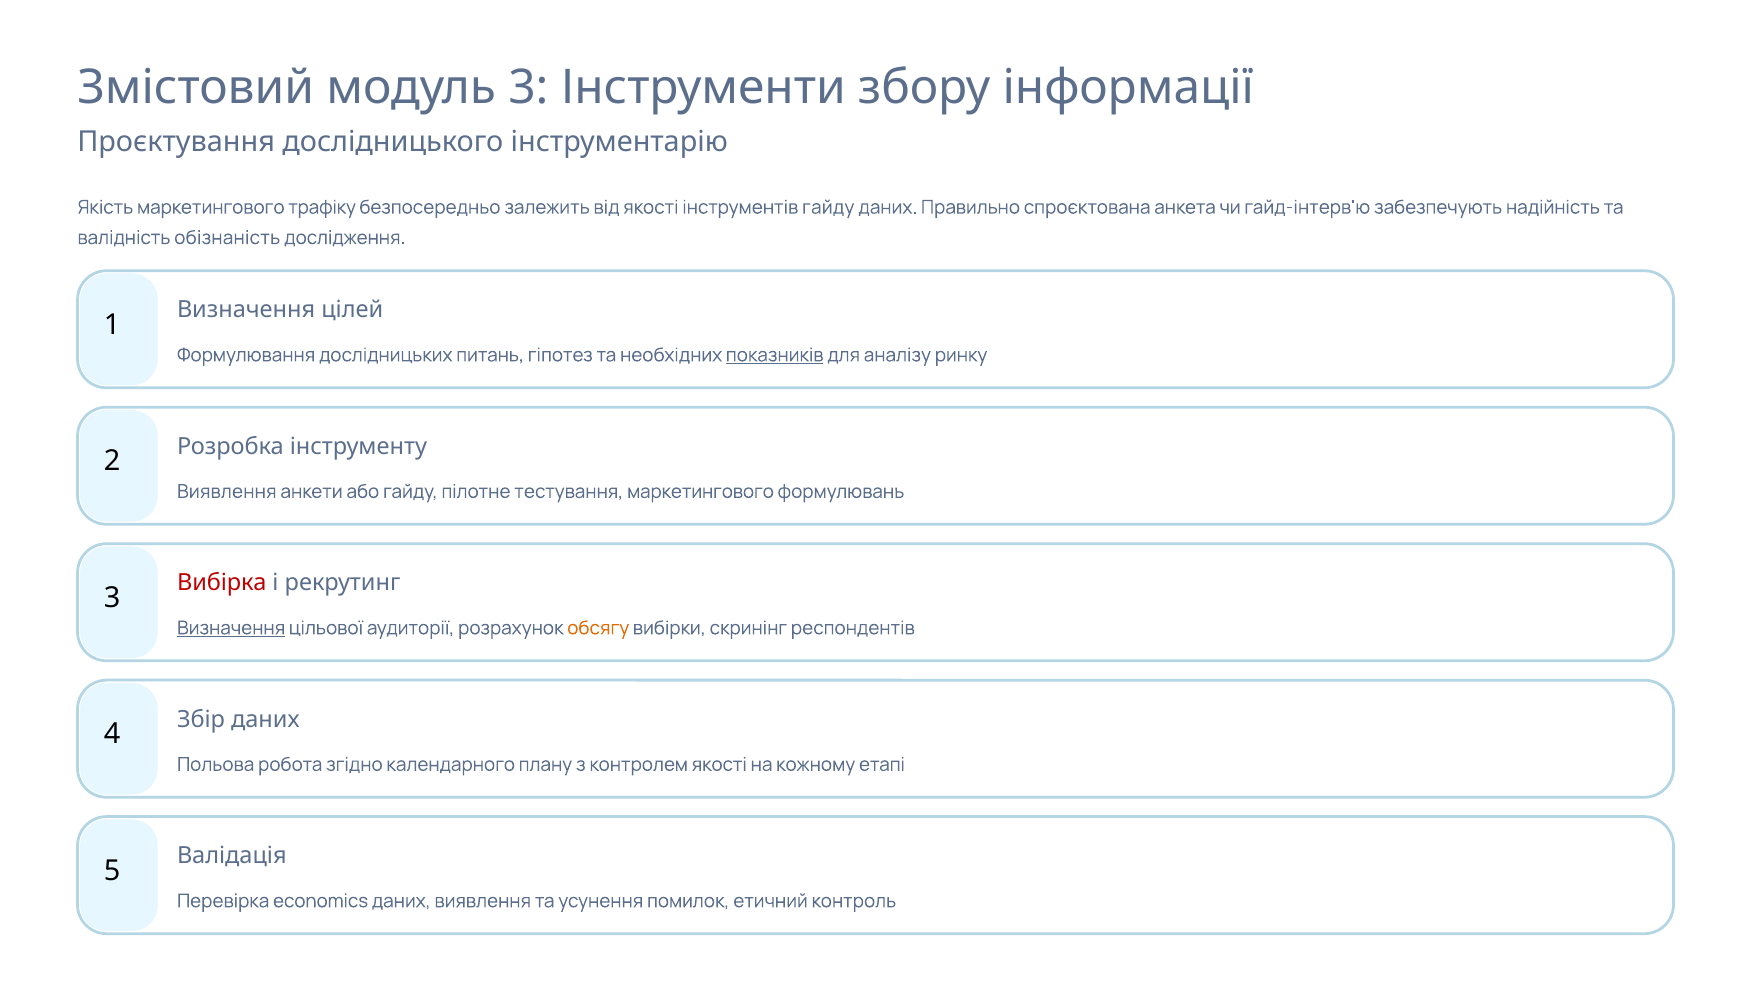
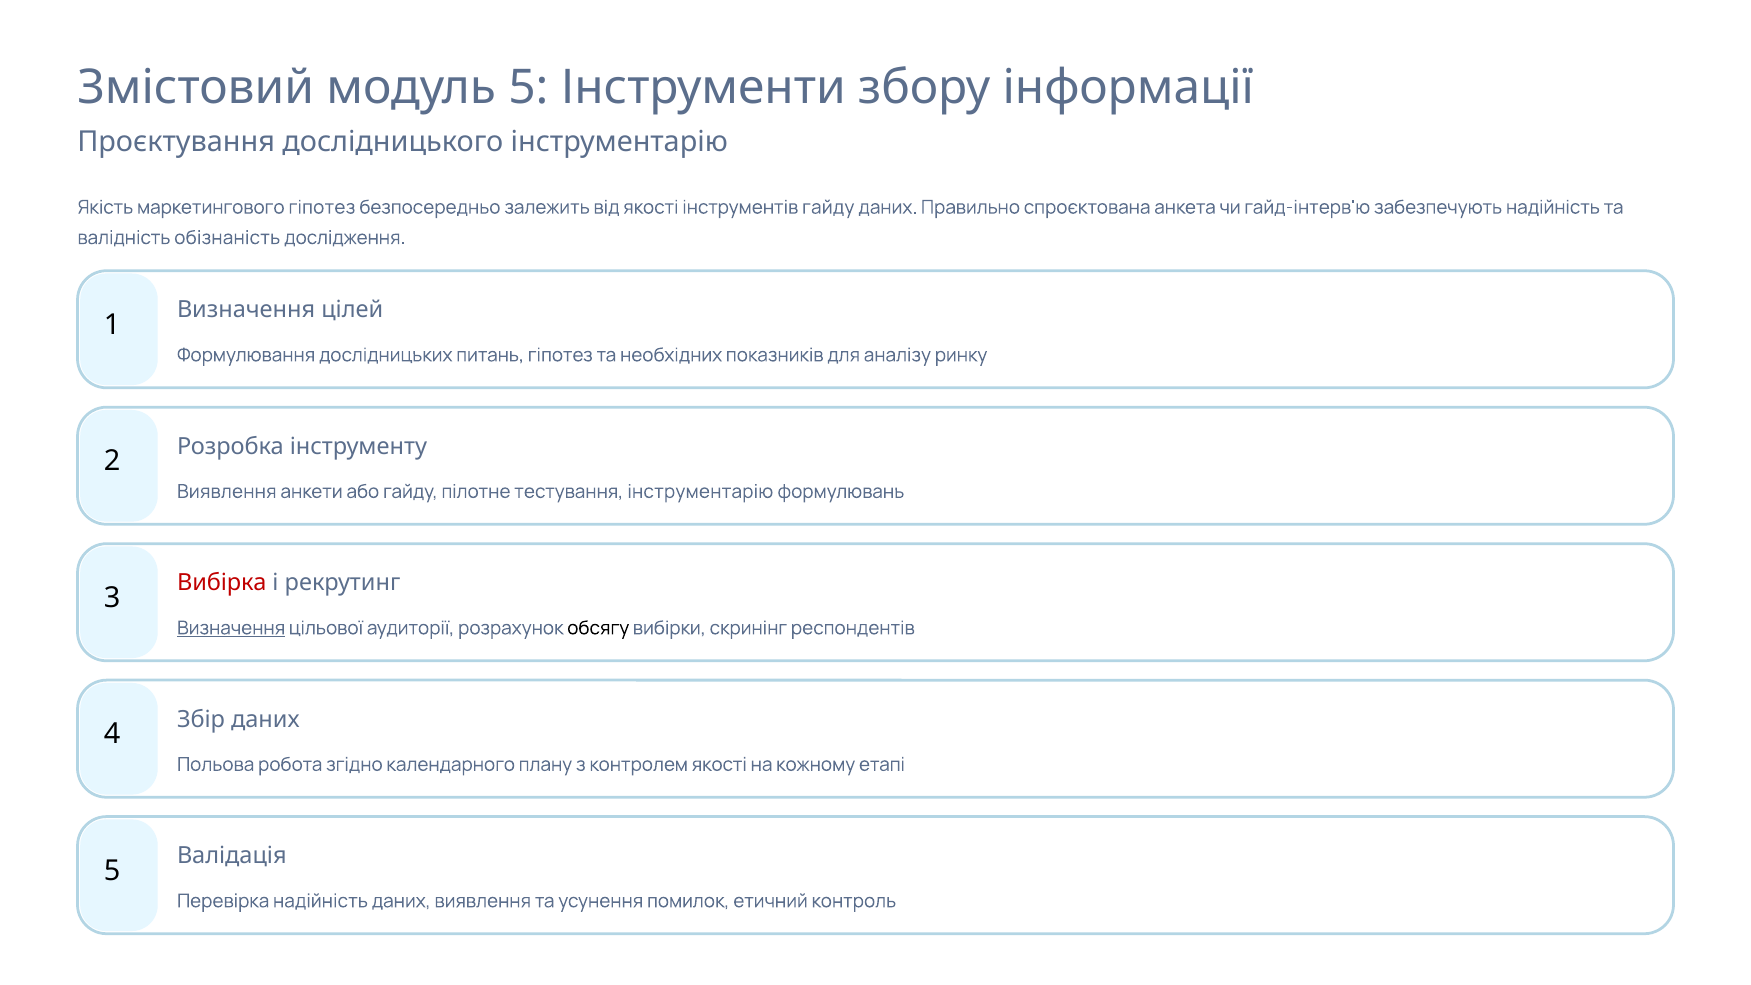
модуль 3: 3 -> 5 (528, 88)
маркетингового трафіку: трафіку -> гіпотез (322, 207)
показників underline: present -> none (775, 355)
тестування маркетингового: маркетингового -> інструментарію (700, 492)
обсягу colour: orange -> black (598, 628)
Перевірка economics: economics -> надійність (320, 901)
